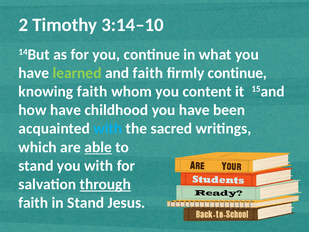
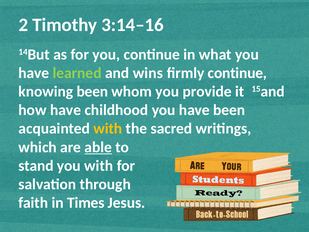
3:14–10: 3:14–10 -> 3:14–16 (133, 25)
and faith: faith -> wins (148, 73)
knowing faith: faith -> been (92, 91)
content: content -> provide (207, 91)
with colour: light blue -> yellow (108, 129)
through underline: present -> none (105, 184)
in Stand: Stand -> Times (86, 203)
